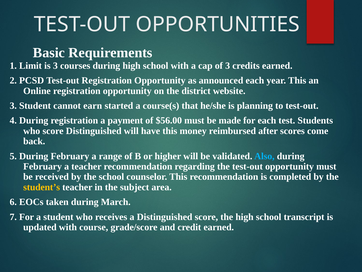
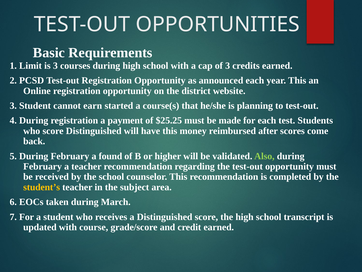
$56.00: $56.00 -> $25.25 (169, 120)
range: range -> found (110, 156)
Also colour: light blue -> light green (264, 156)
